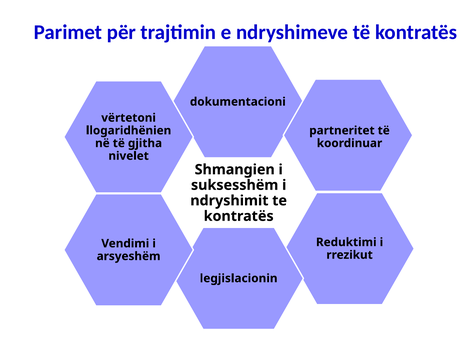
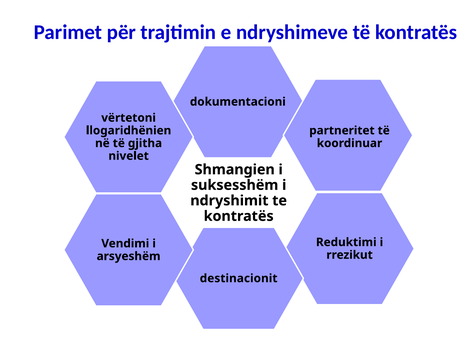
legjislacionin: legjislacionin -> destinacionit (239, 278)
